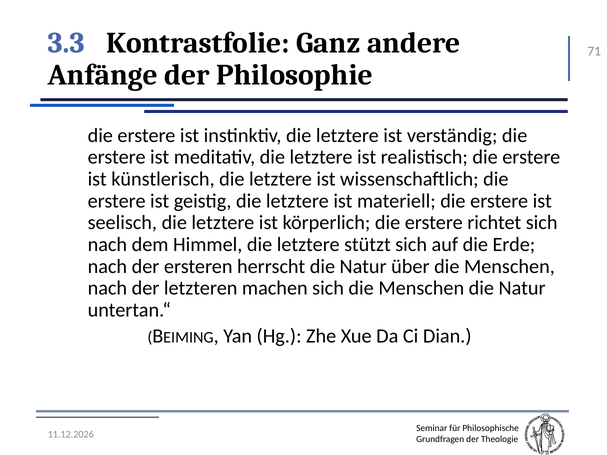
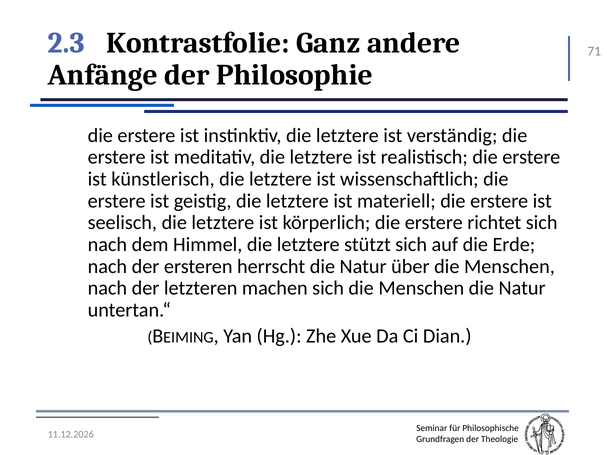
3.3: 3.3 -> 2.3 (66, 43)
